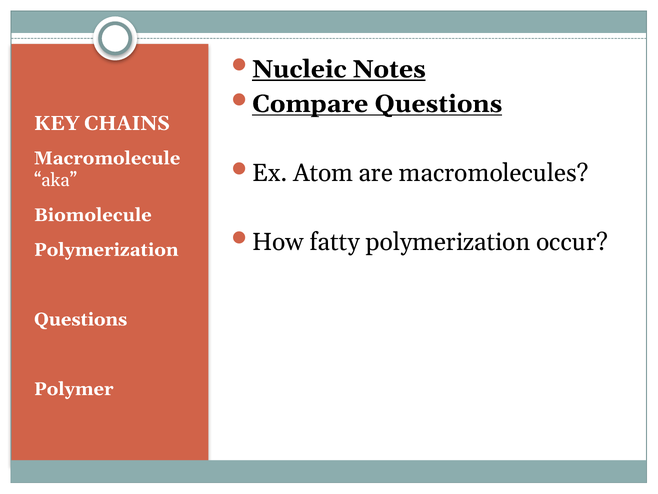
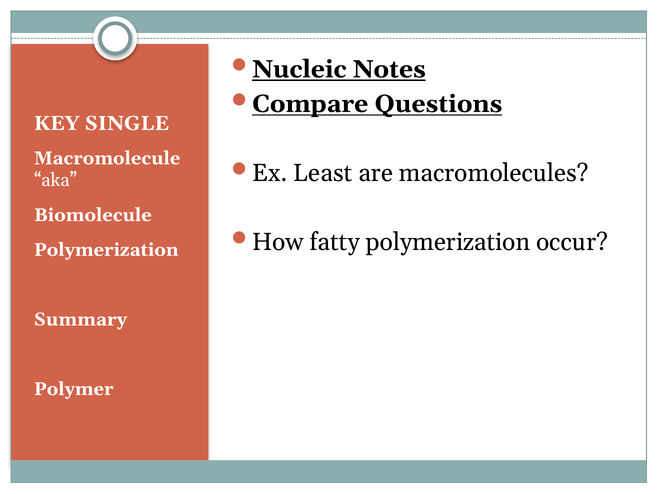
CHAINS: CHAINS -> SINGLE (127, 123)
Atom: Atom -> Least (323, 173)
Questions: Questions -> Summary (80, 319)
